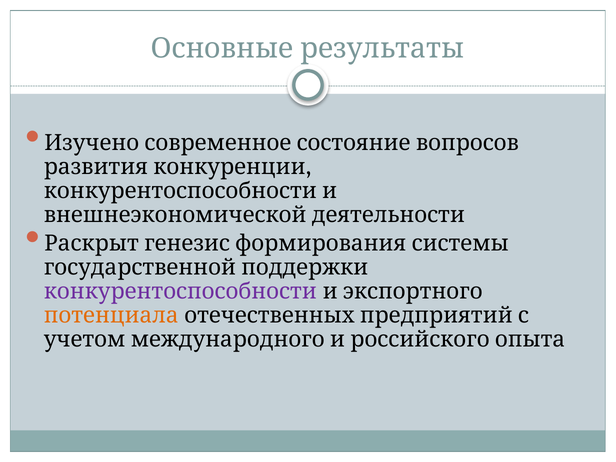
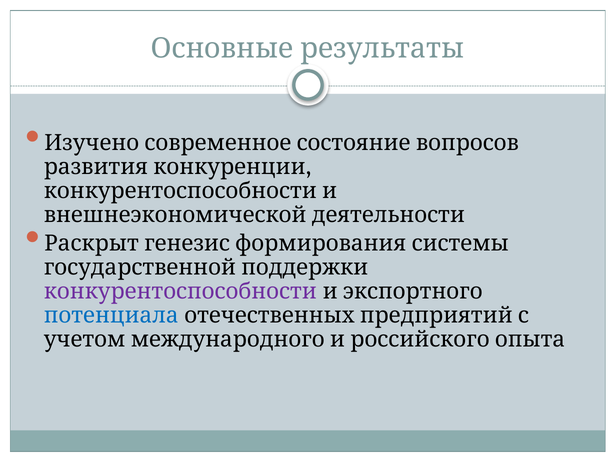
потенциала colour: orange -> blue (111, 315)
